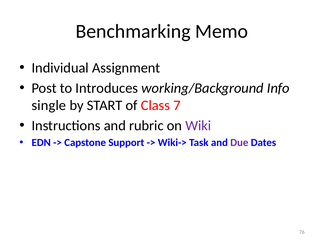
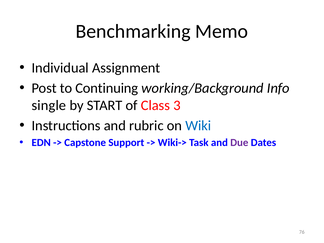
Introduces: Introduces -> Continuing (107, 88)
7: 7 -> 3 (177, 105)
Wiki colour: purple -> blue (198, 126)
